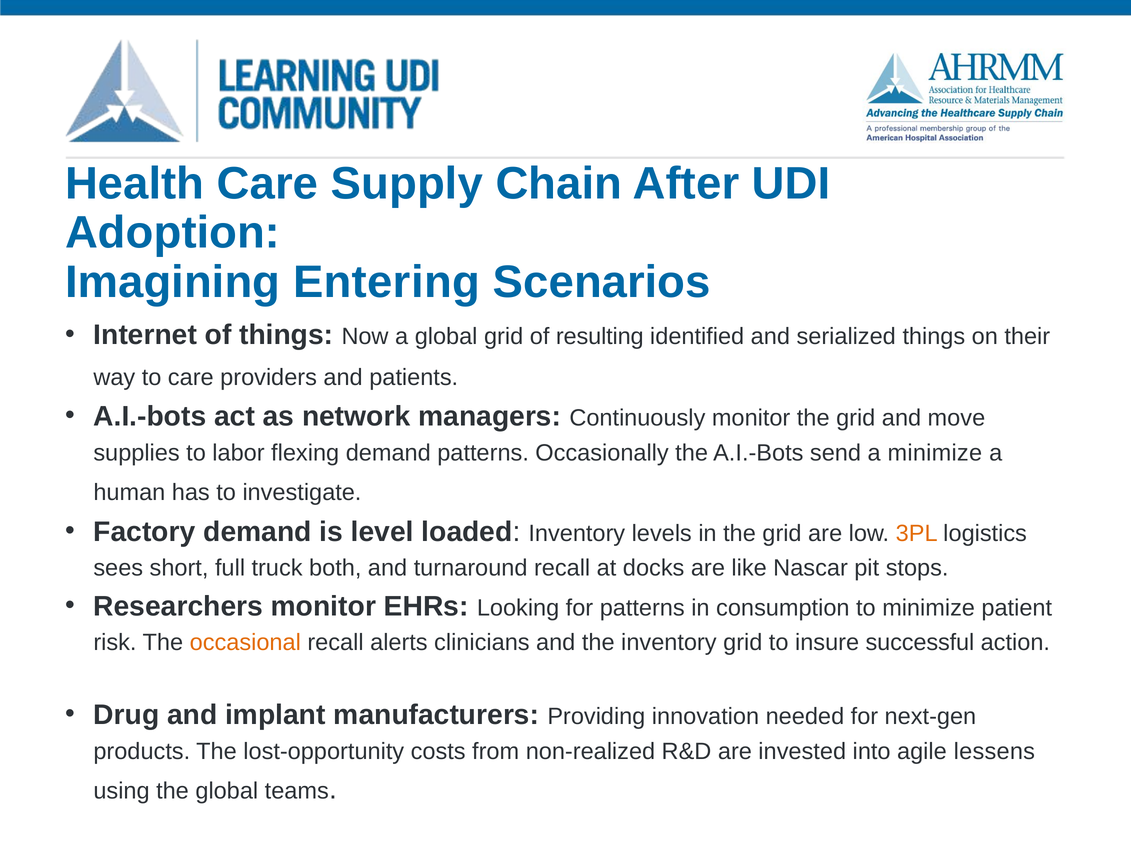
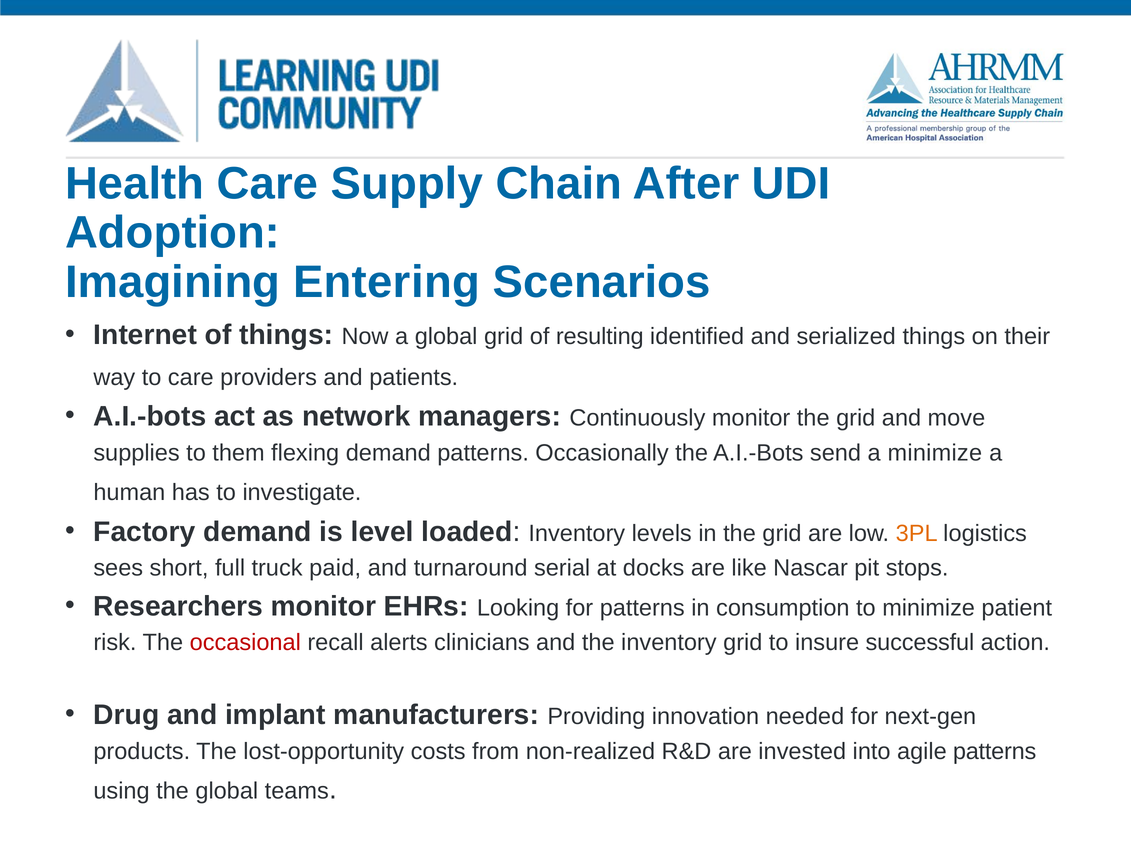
labor: labor -> them (239, 453)
both: both -> paid (335, 568)
turnaround recall: recall -> serial (562, 568)
occasional colour: orange -> red (245, 643)
agile lessens: lessens -> patterns (995, 751)
